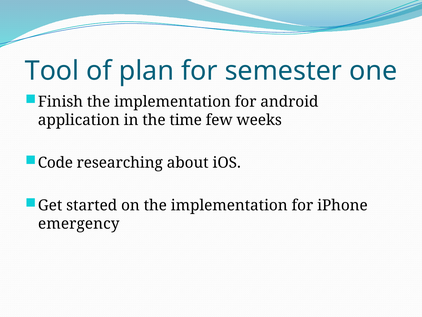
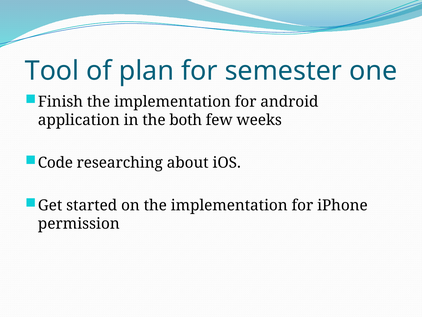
time: time -> both (186, 120)
emergency: emergency -> permission (79, 223)
